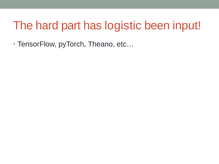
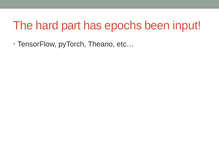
logistic: logistic -> epochs (123, 25)
